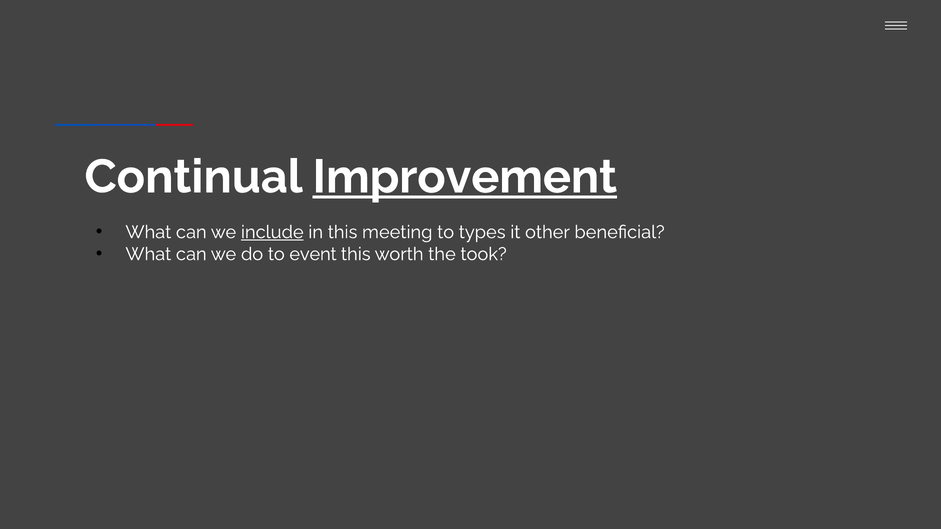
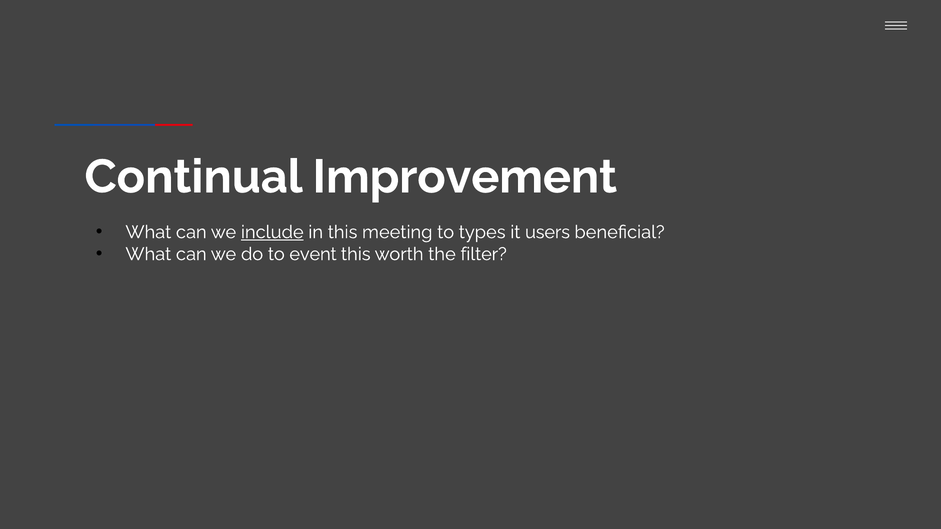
Improvement underline: present -> none (465, 177)
other: other -> users (548, 232)
took: took -> filter (484, 254)
